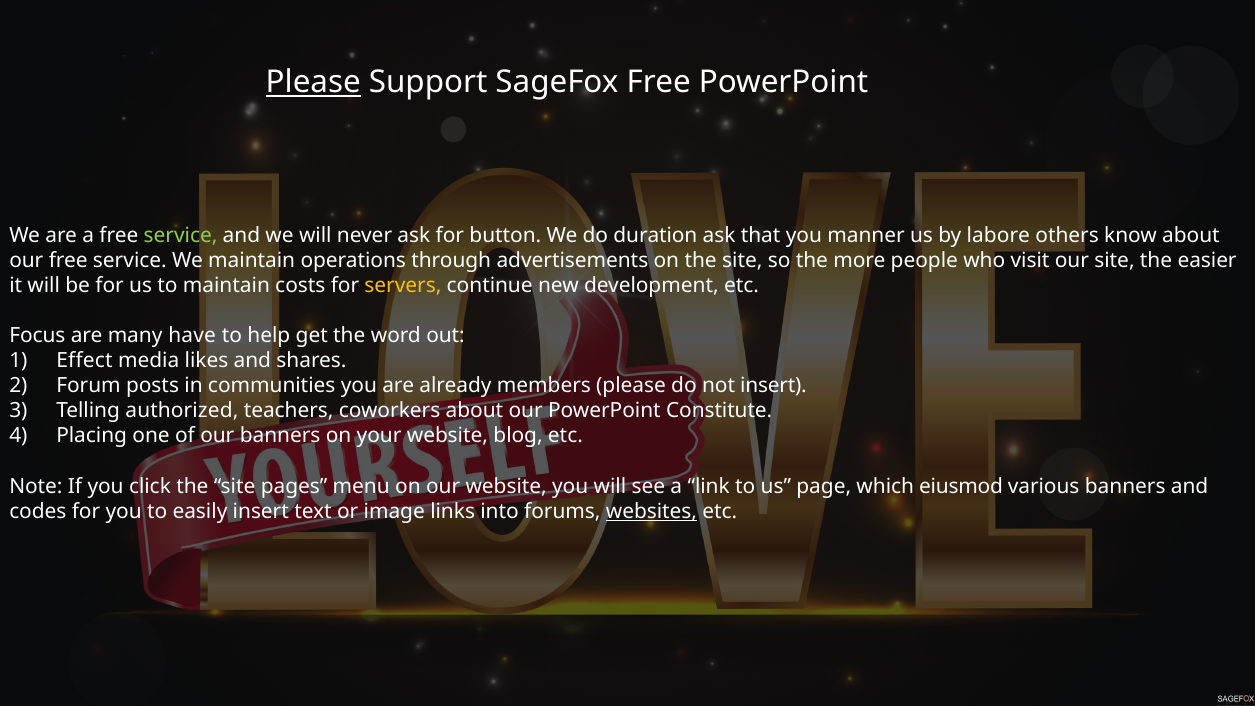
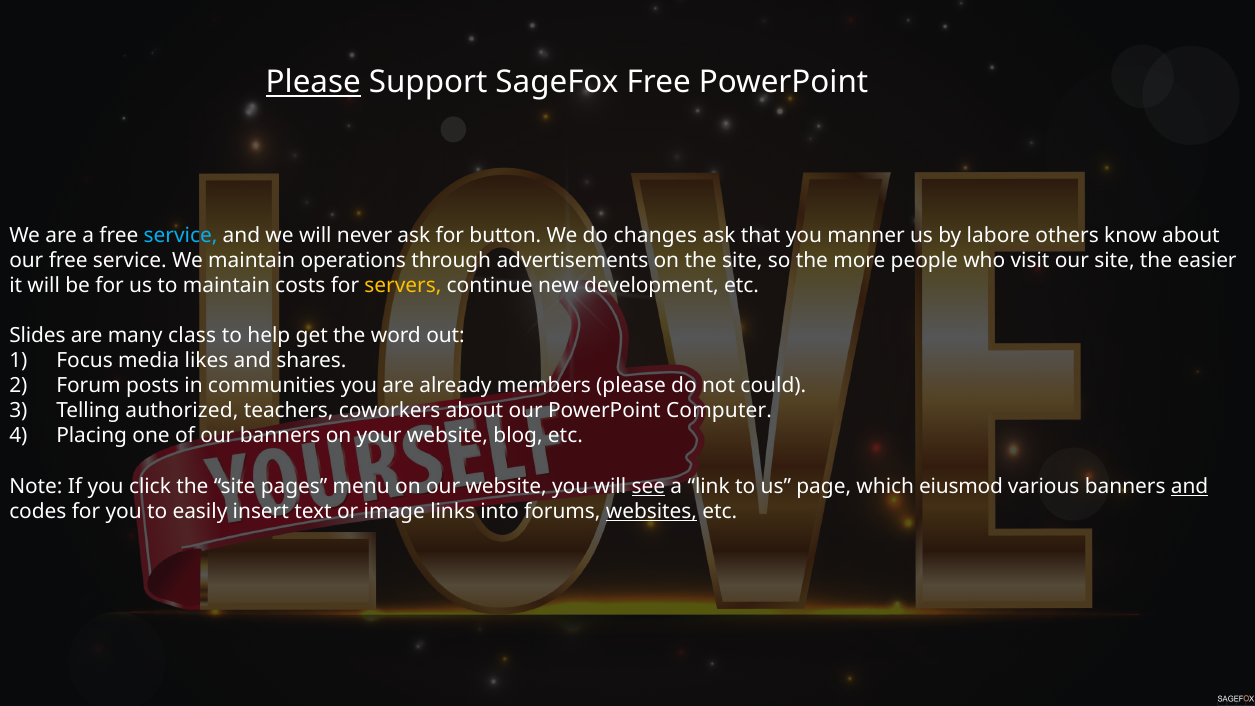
service colour: light green -> light blue (181, 235)
duration: duration -> changes (655, 235)
Focus: Focus -> Slides (37, 336)
have: have -> class (192, 336)
Effect: Effect -> Focus (85, 361)
not insert: insert -> could (773, 386)
Constitute: Constitute -> Computer (719, 411)
see underline: none -> present (648, 486)
and underline: none -> present (1190, 486)
